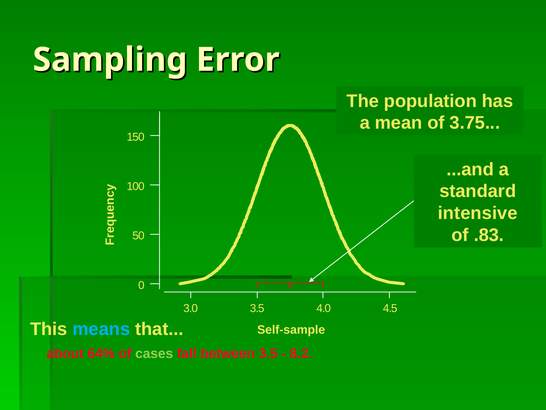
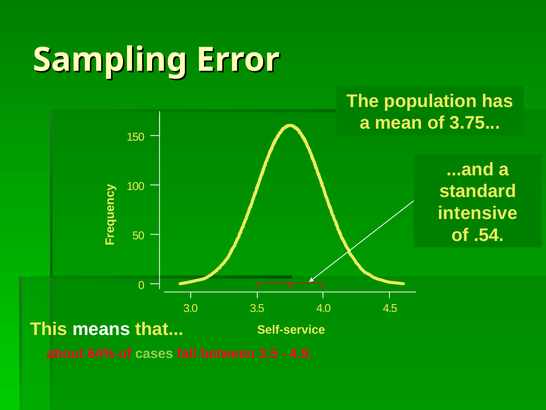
.83: .83 -> .54 (489, 235)
means colour: light blue -> white (101, 329)
Self-sample: Self-sample -> Self-service (291, 329)
8.2: 8.2 -> 4.9 (301, 353)
